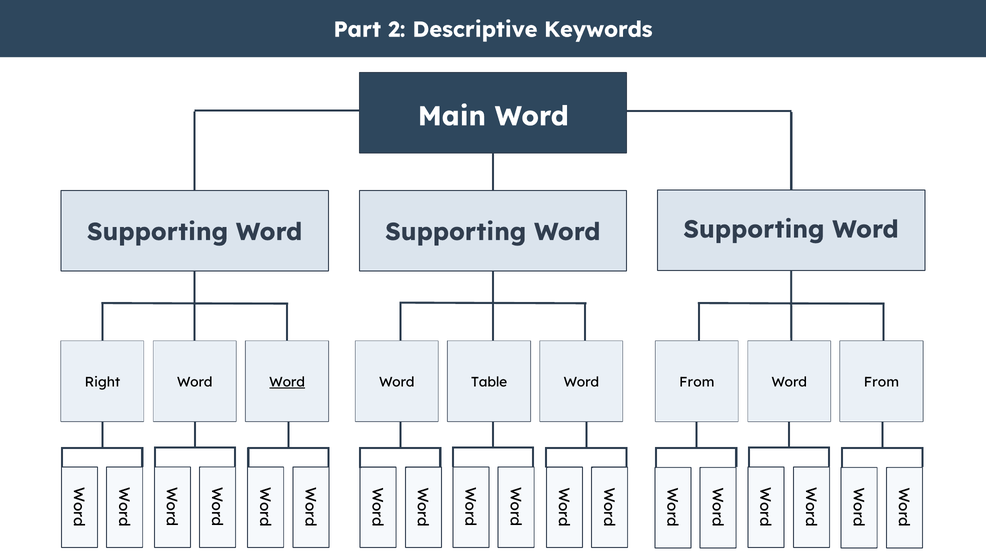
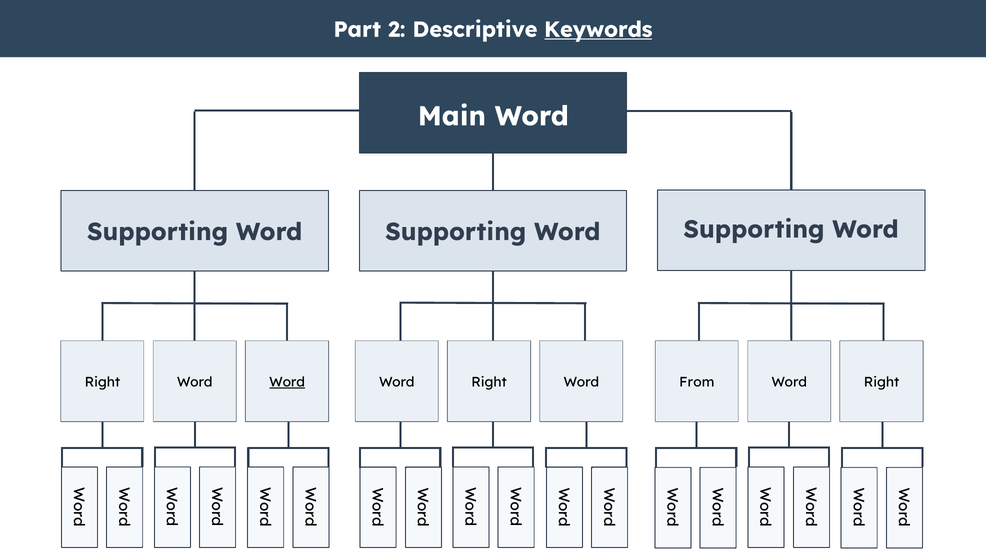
Keywords underline: none -> present (598, 30)
Table: Table -> Right (489, 382)
From: From -> Right (882, 382)
